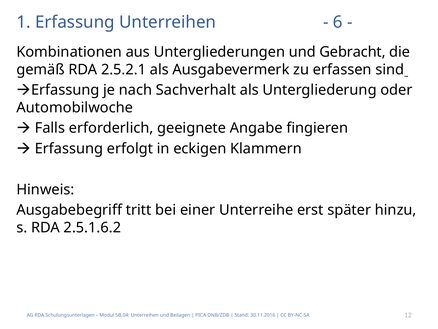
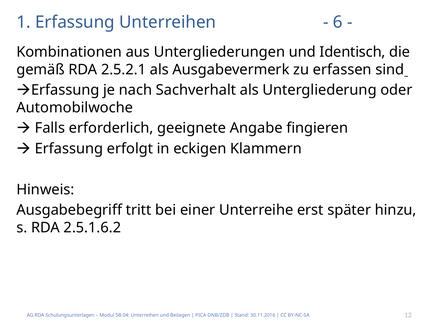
Gebracht: Gebracht -> Identisch (353, 52)
